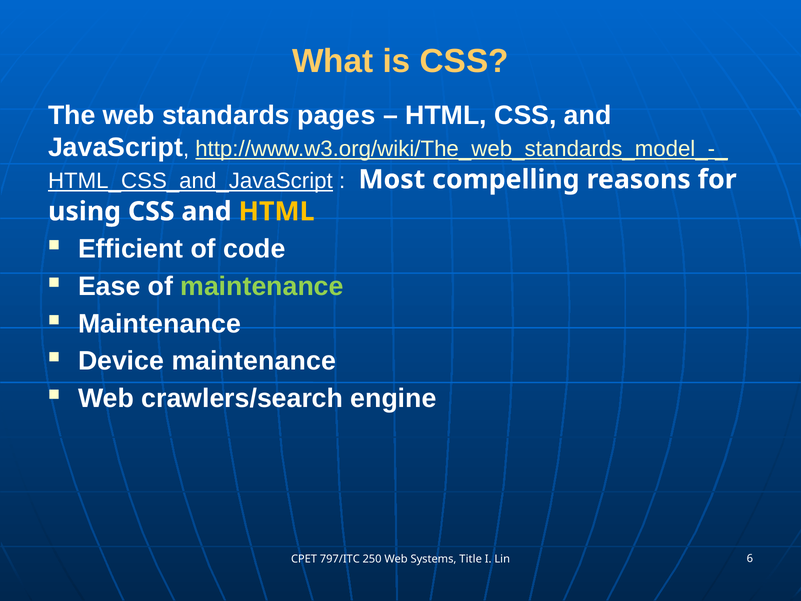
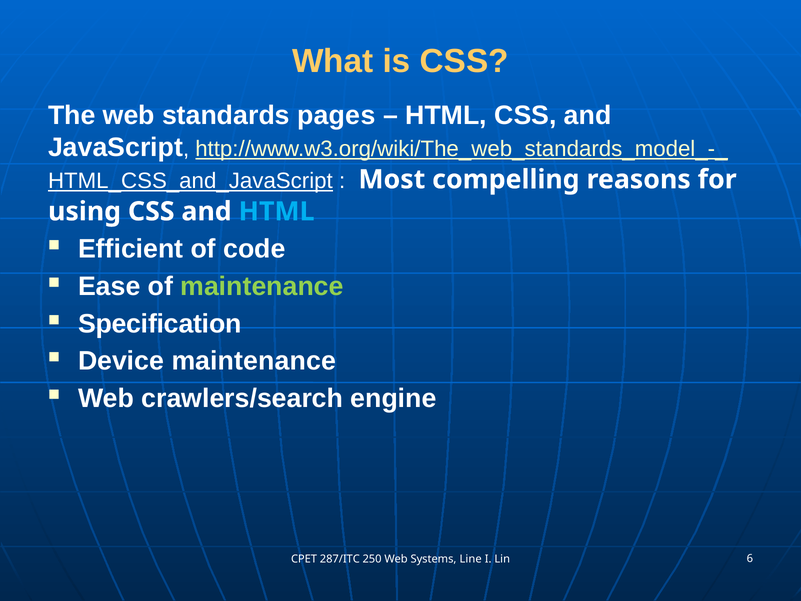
HTML colour: yellow -> light blue (277, 211)
Maintenance: Maintenance -> Specification (160, 324)
797/ITC: 797/ITC -> 287/ITC (340, 559)
Title: Title -> Line (471, 559)
